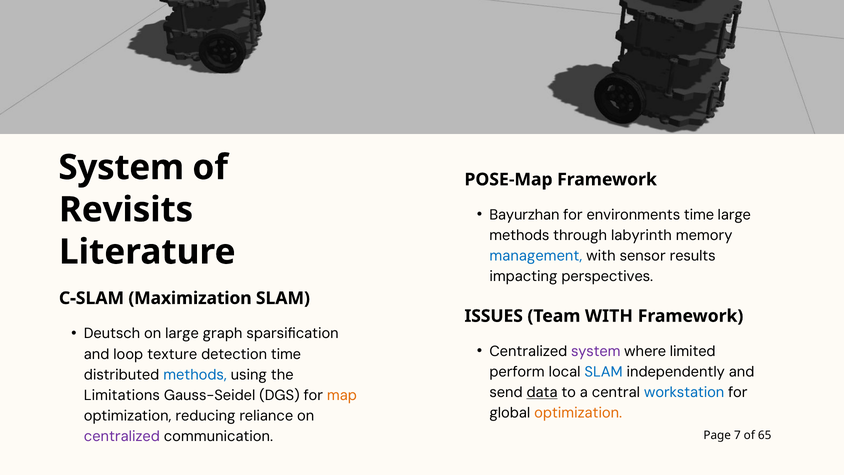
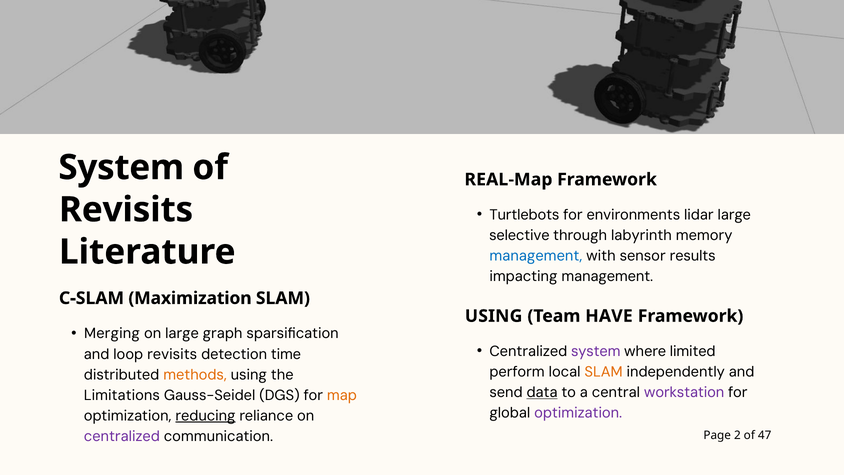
POSE-Map: POSE-Map -> REAL-Map (508, 179)
Bayurzhan: Bayurzhan -> Turtlebots (524, 215)
environments time: time -> lidar (699, 215)
methods: methods -> selective (519, 235)
impacting perspectives: perspectives -> management (607, 276)
ISSUES: ISSUES -> USING (494, 316)
Team WITH: WITH -> HAVE (609, 316)
Deutsch: Deutsch -> Merging (112, 333)
loop texture: texture -> revisits (172, 354)
SLAM colour: blue -> orange (604, 372)
methods colour: blue -> orange (195, 374)
workstation colour: blue -> purple (684, 392)
optimization colour: orange -> purple (578, 413)
reducing underline: none -> present (205, 415)
7: 7 -> 2 (737, 435)
65: 65 -> 47 (765, 435)
